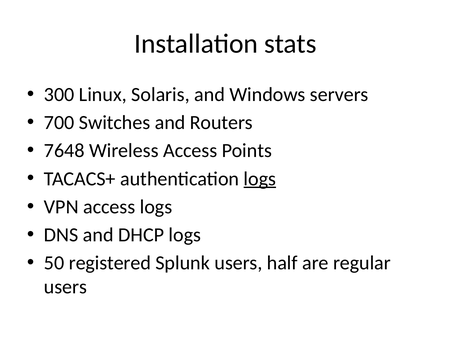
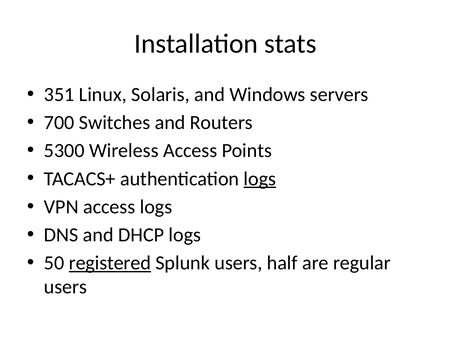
300: 300 -> 351 (59, 95)
7648: 7648 -> 5300 (64, 151)
registered underline: none -> present (110, 263)
